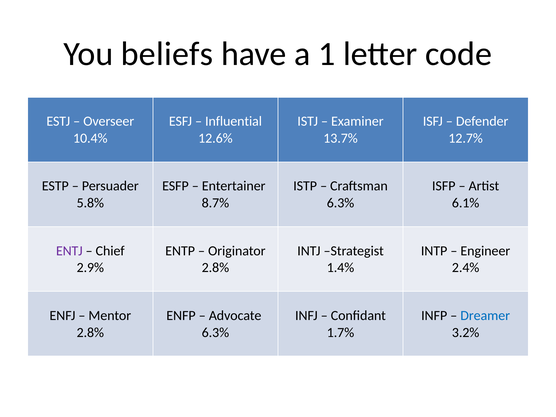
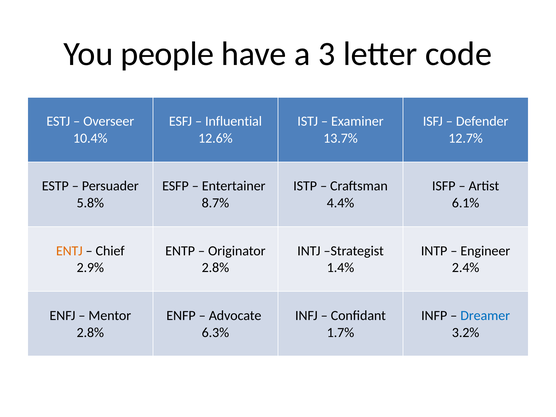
beliefs: beliefs -> people (167, 54)
1: 1 -> 3 (327, 54)
6.3%: 6.3% -> 4.4% (341, 203)
ENTJ colour: purple -> orange (69, 251)
